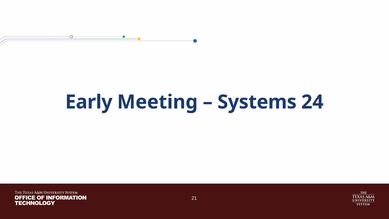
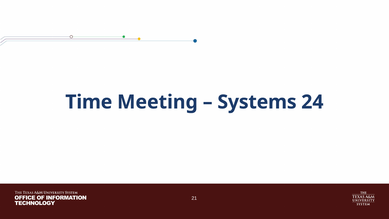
Early: Early -> Time (89, 102)
